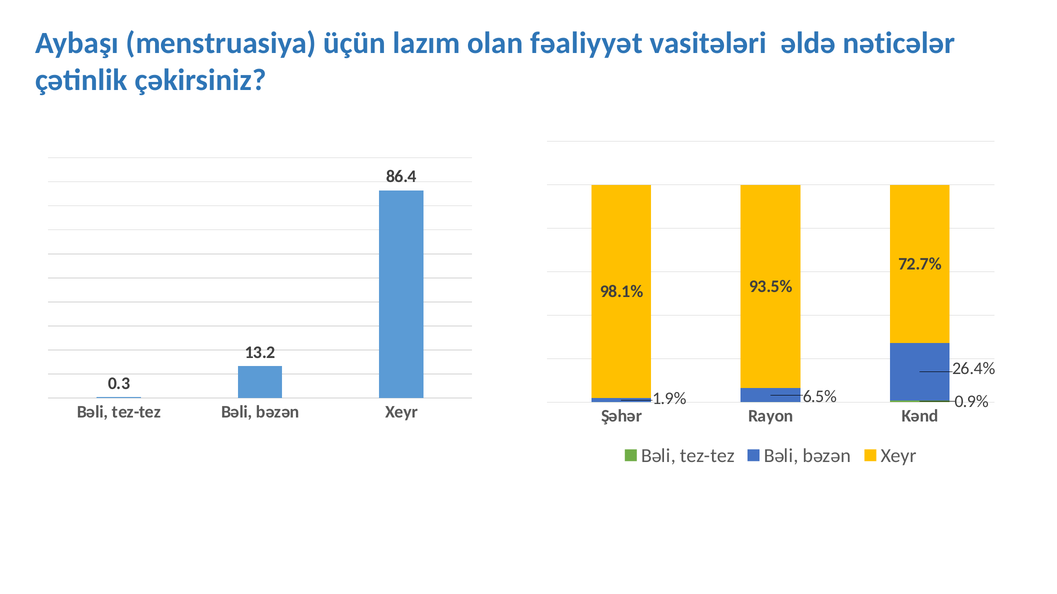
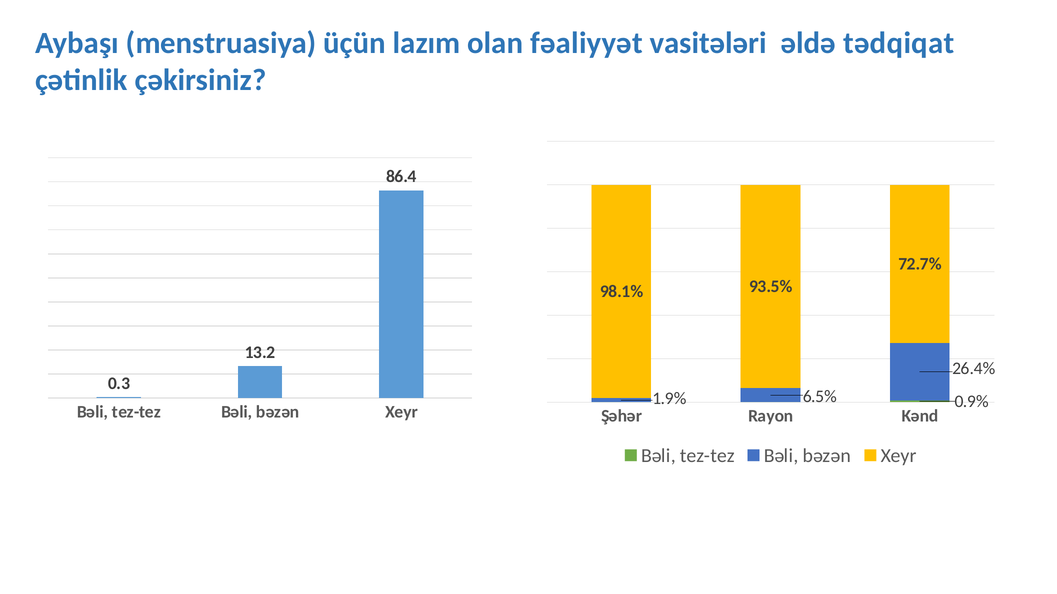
nəticələr: nəticələr -> tədqiqat (899, 43)
